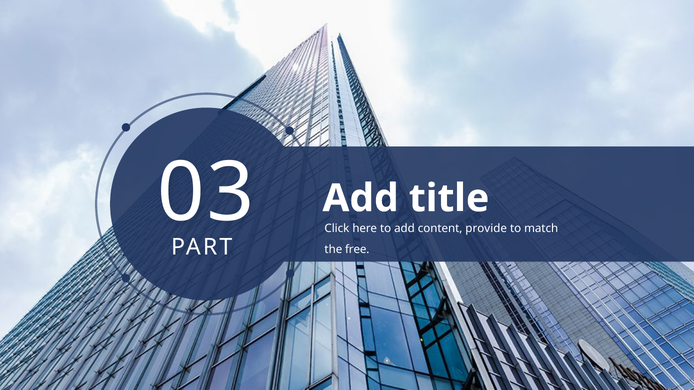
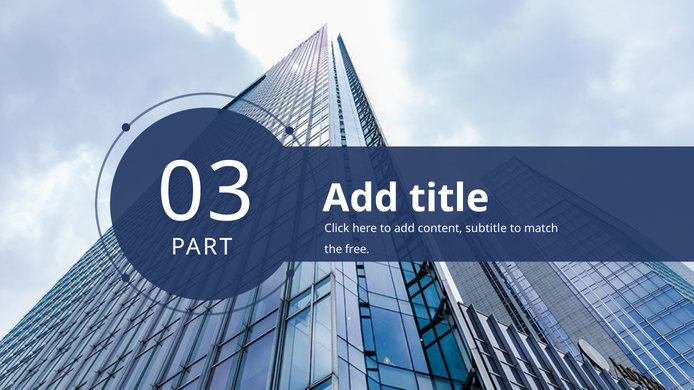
provide: provide -> subtitle (486, 229)
